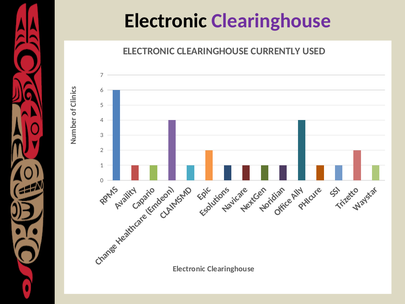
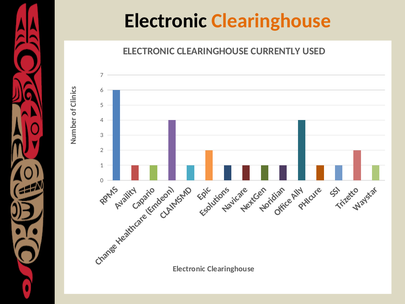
Clearinghouse colour: purple -> orange (271, 21)
